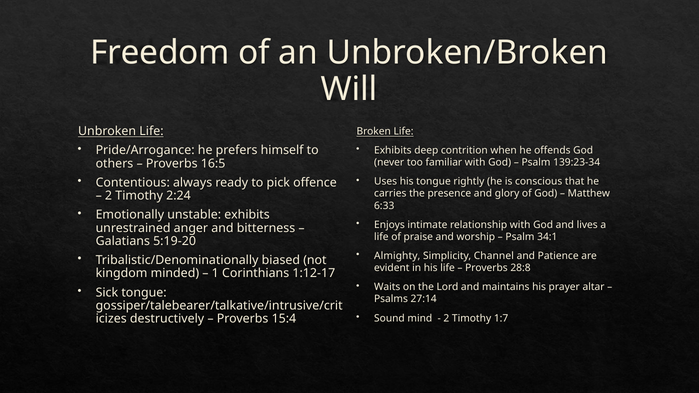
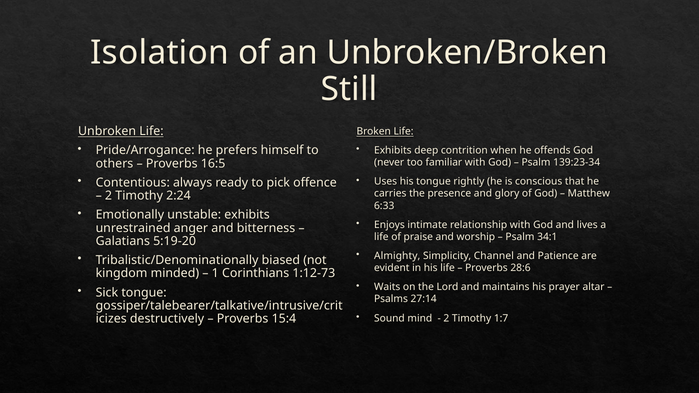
Freedom: Freedom -> Isolation (160, 53)
Will: Will -> Still (349, 89)
28:8: 28:8 -> 28:6 (520, 268)
1:12-17: 1:12-17 -> 1:12-73 (314, 273)
